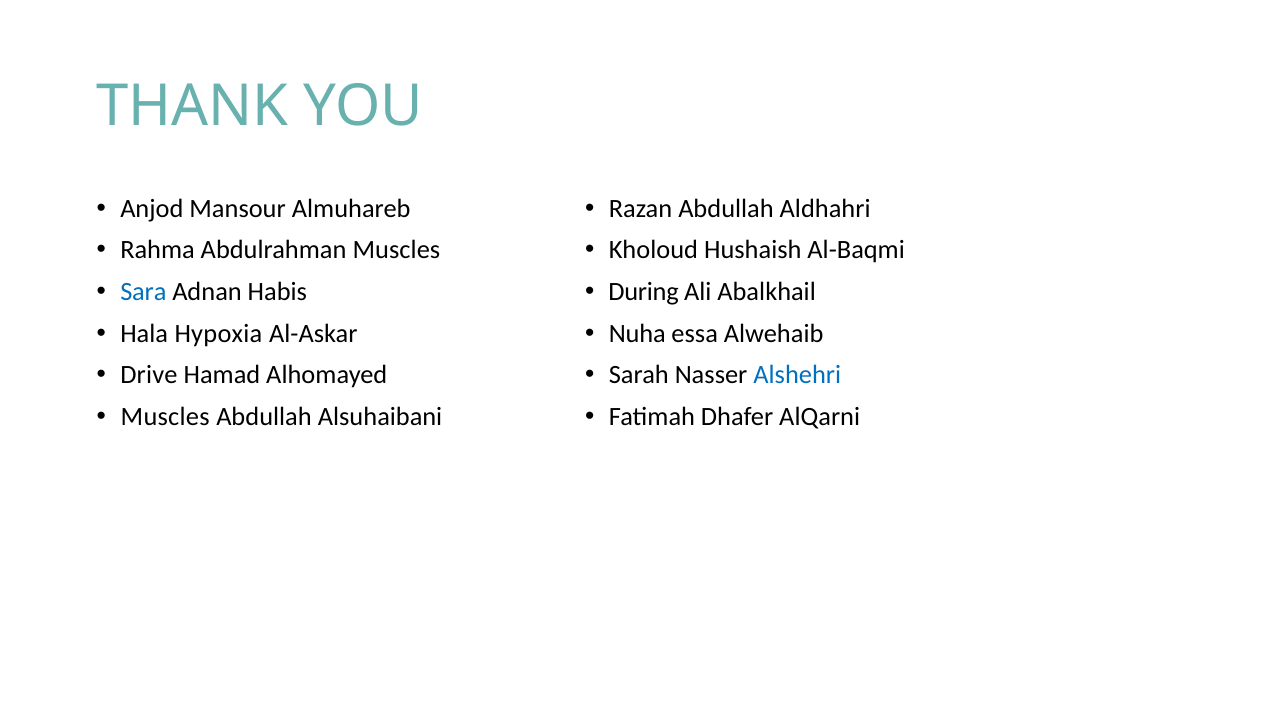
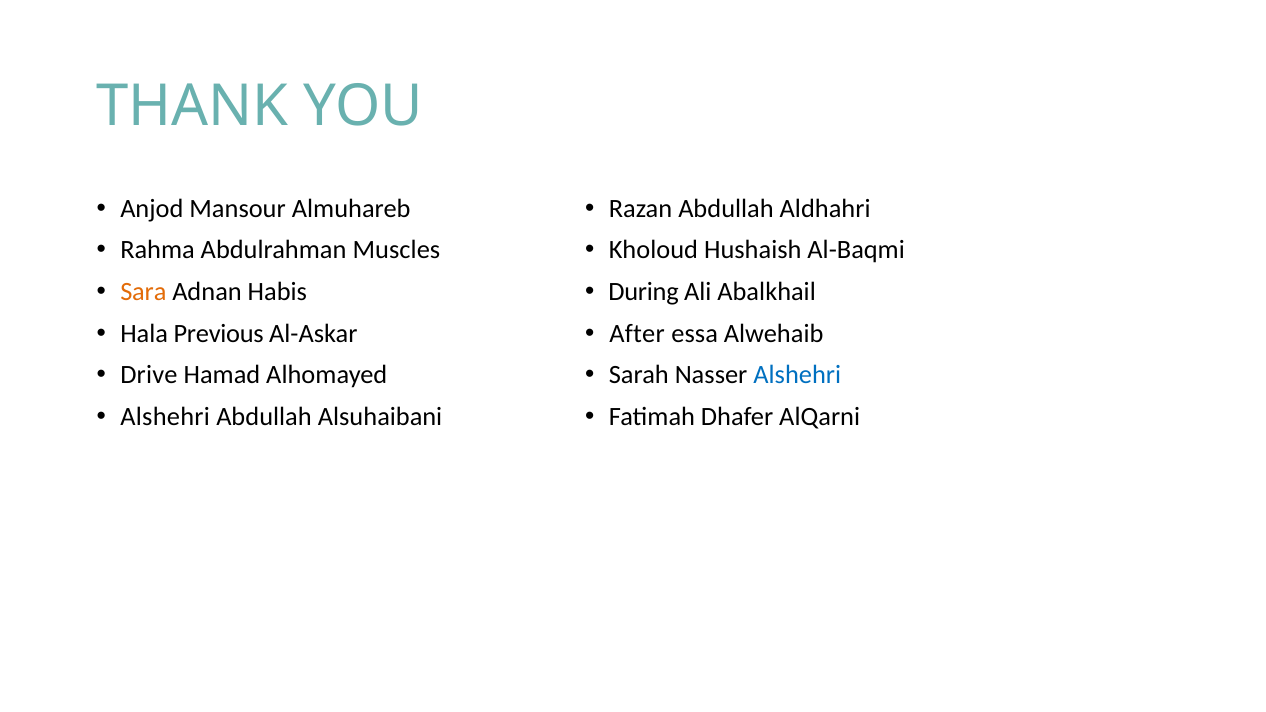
Sara colour: blue -> orange (143, 292)
Hypoxia: Hypoxia -> Previous (219, 334)
Nuha: Nuha -> After (637, 334)
Muscles: Muscles -> Alshehri (165, 417)
